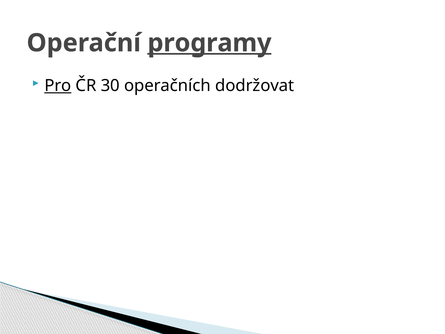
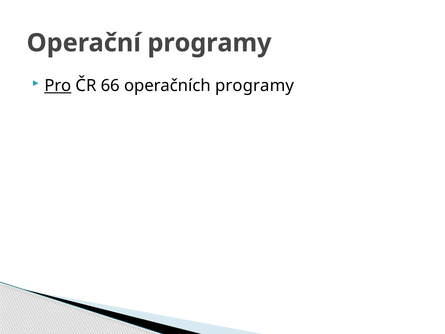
programy underline: present -> none (209, 43)
30: 30 -> 66 (110, 85)
operačních dodržovat: dodržovat -> programy (255, 85)
